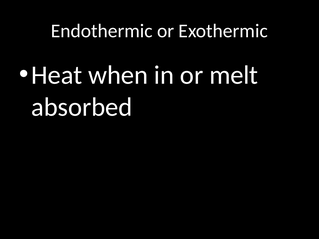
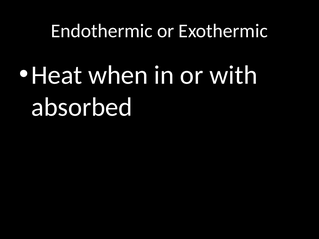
melt: melt -> with (233, 75)
